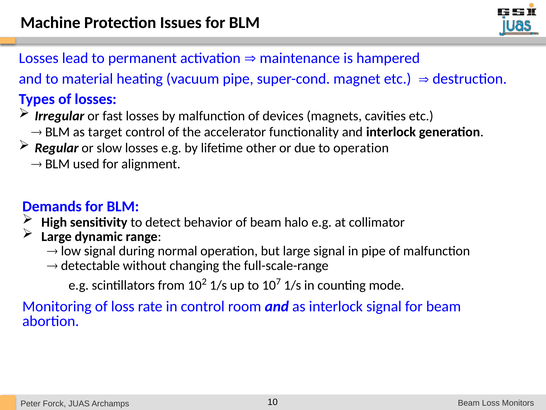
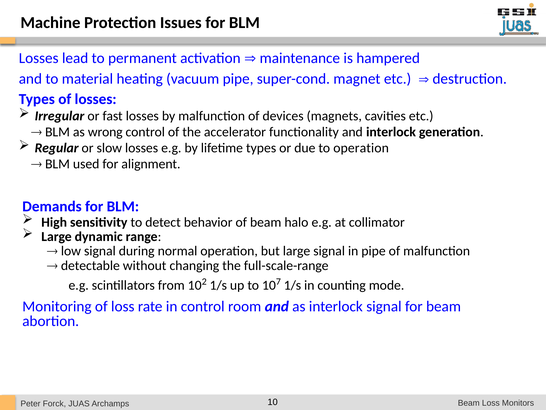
target: target -> wrong (105, 132)
lifetime other: other -> types (261, 148)
